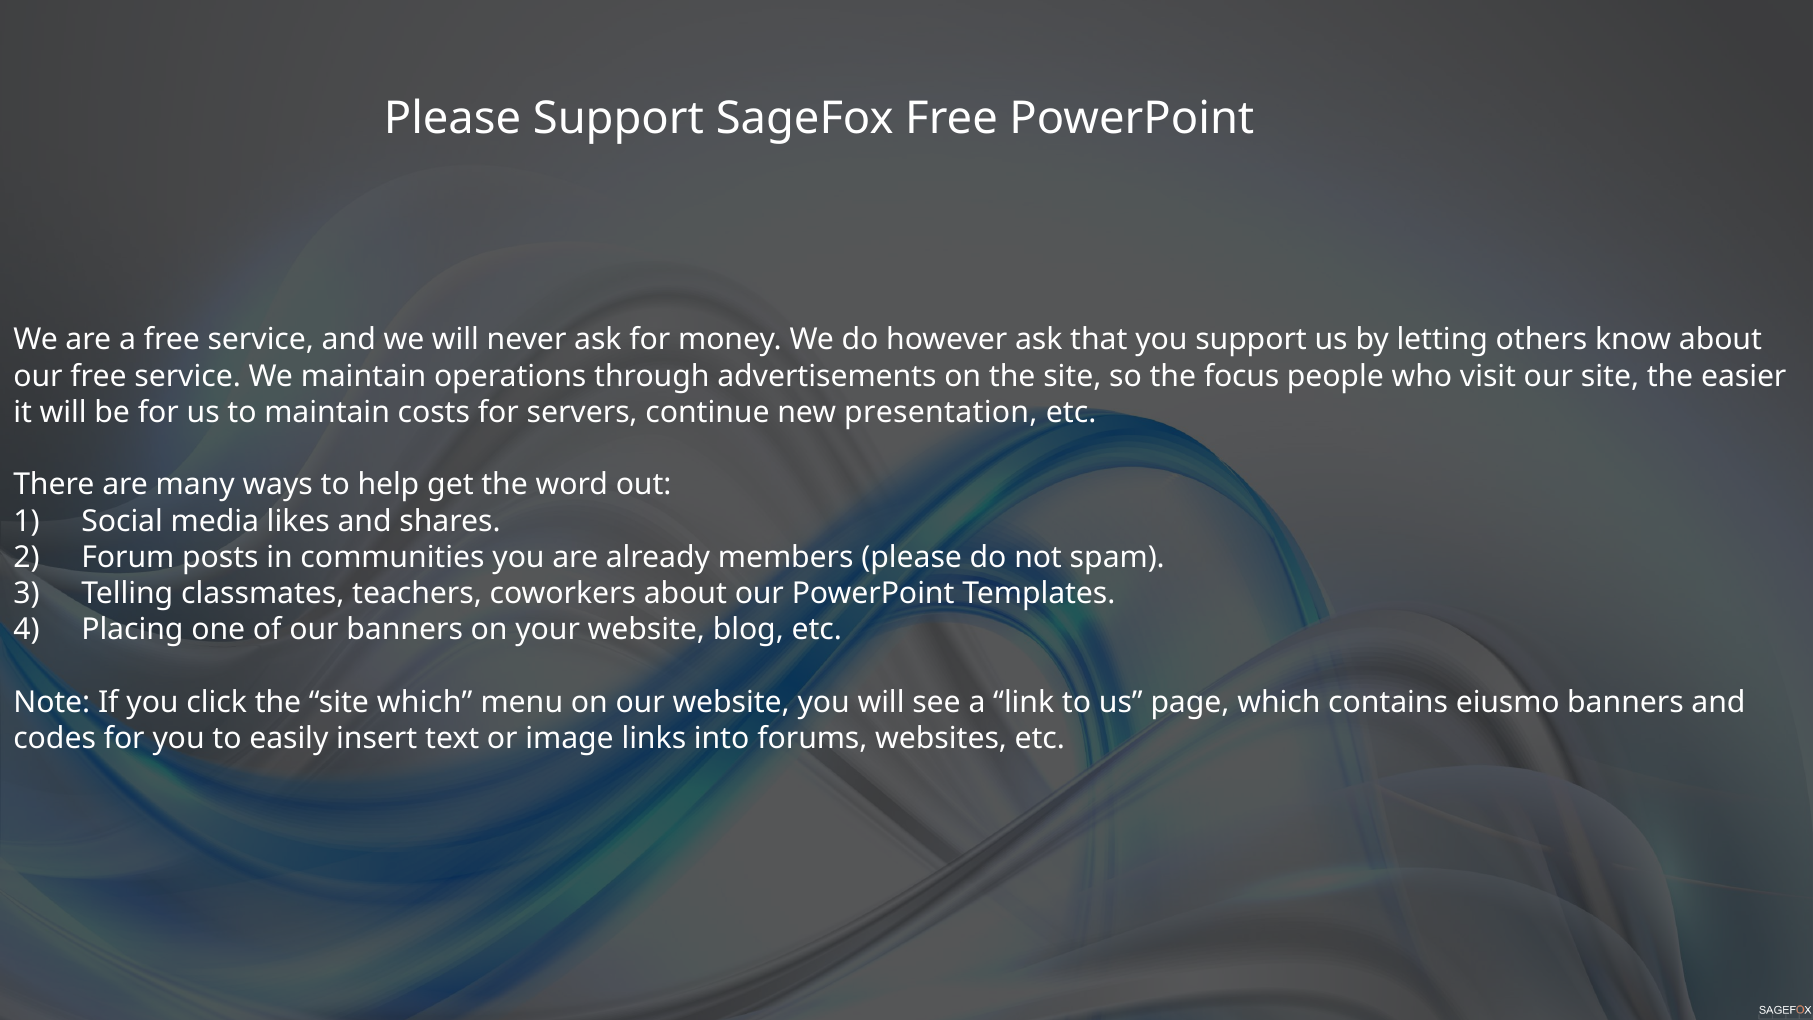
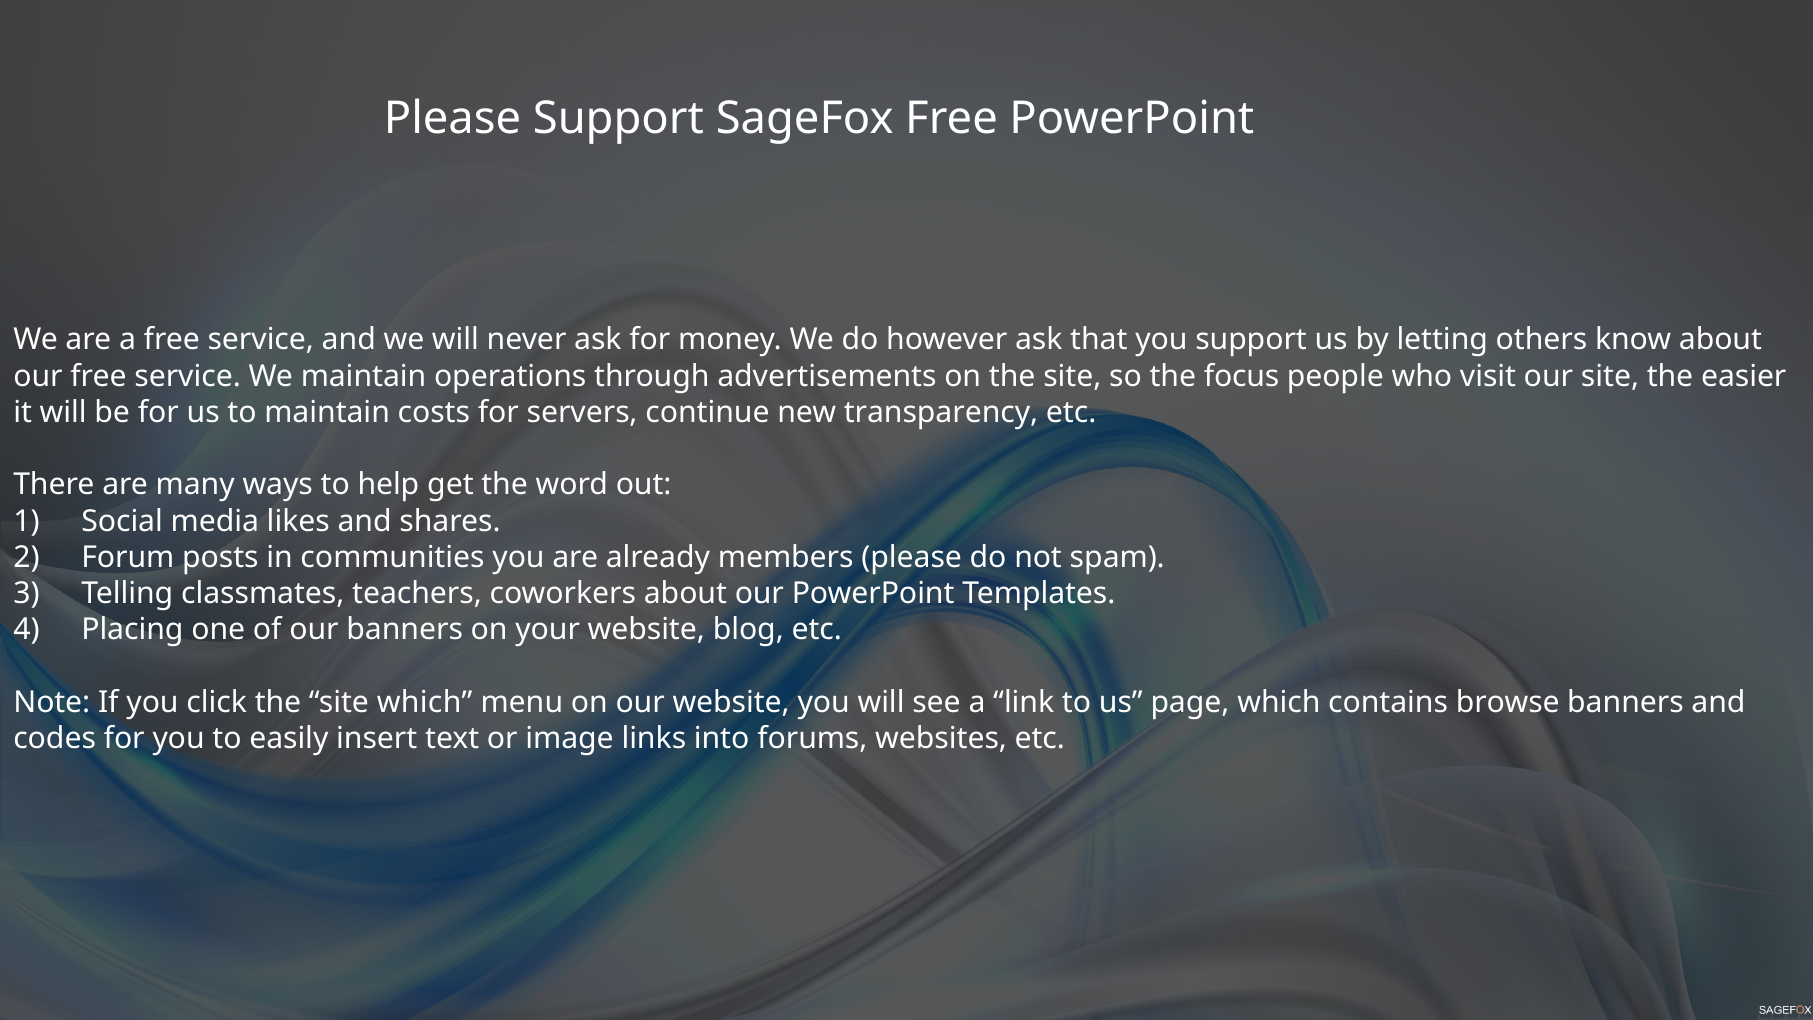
presentation: presentation -> transparency (941, 412)
eiusmo: eiusmo -> browse (1508, 702)
